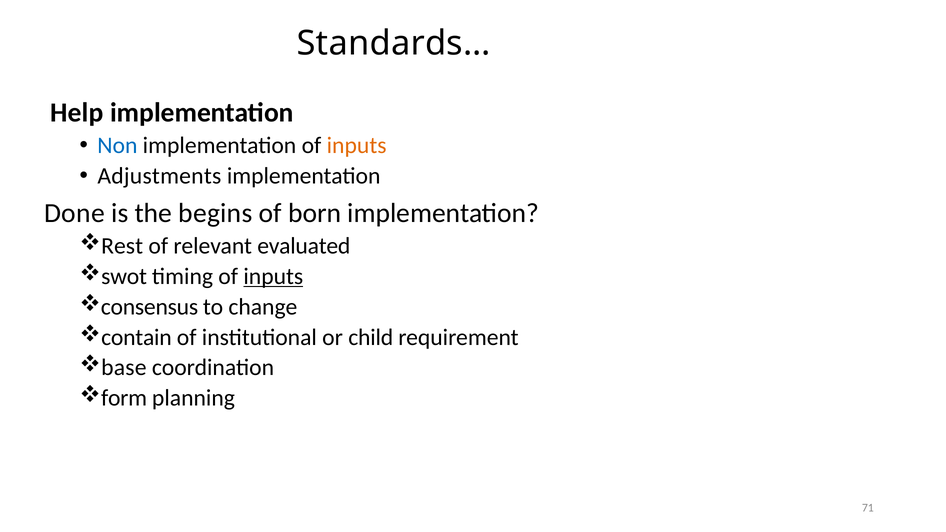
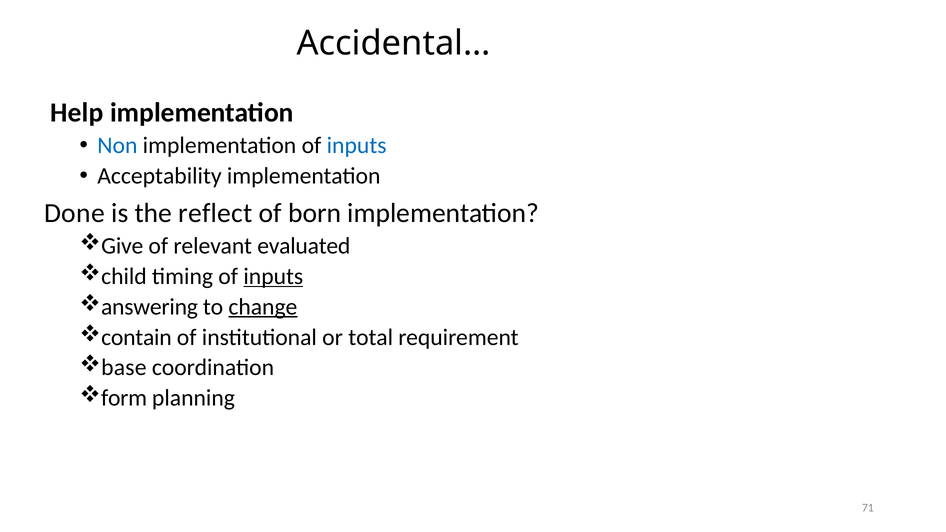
Standards…: Standards… -> Accidental… (394, 43)
inputs colour: orange -> blue (357, 145)
Adjustments: Adjustments -> Acceptability (159, 176)
begins: begins -> reflect (215, 213)
Rest: Rest -> Give (122, 246)
swot: swot -> child (124, 276)
consensus: consensus -> answering (149, 307)
change underline: none -> present (263, 307)
child: child -> total (371, 337)
